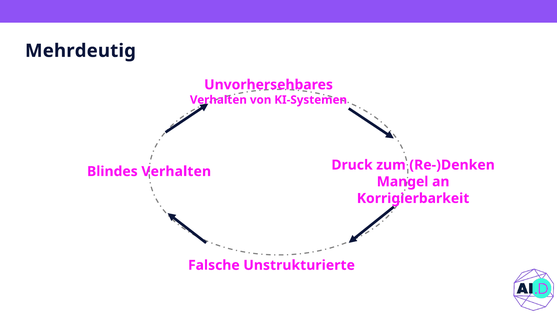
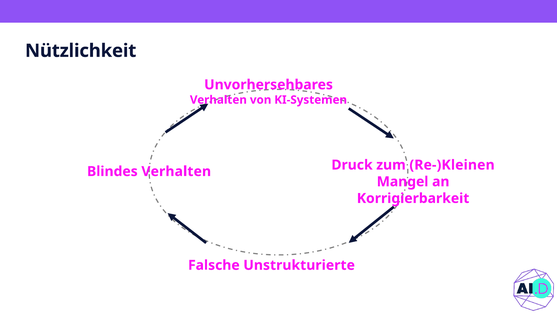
Mehrdeutig: Mehrdeutig -> Nützlichkeit (81, 51)
Re-)Denken: Re-)Denken -> Re-)Kleinen (452, 165)
